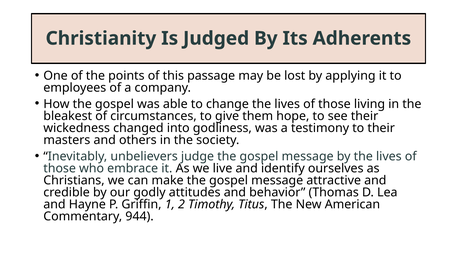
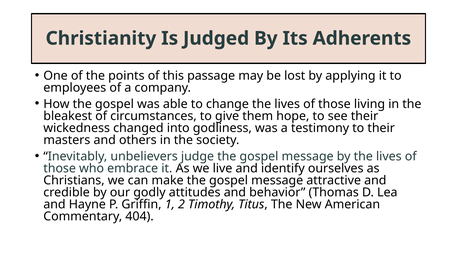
944: 944 -> 404 (140, 216)
